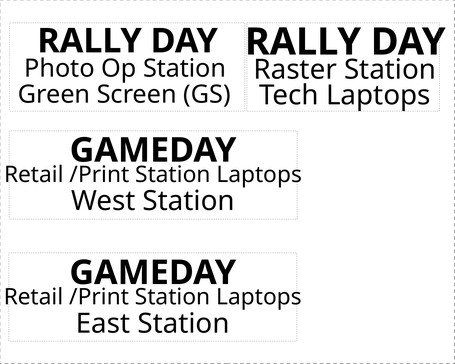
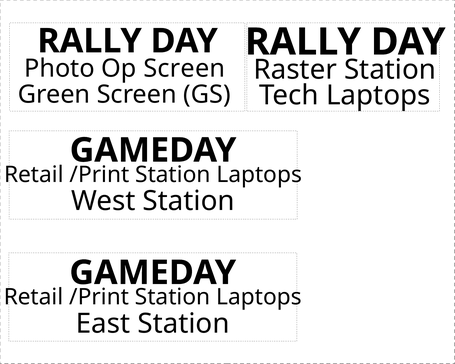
Op Station: Station -> Screen (184, 68)
